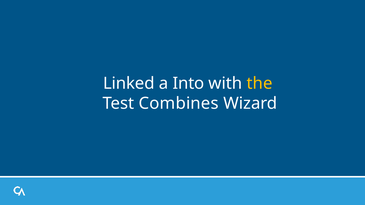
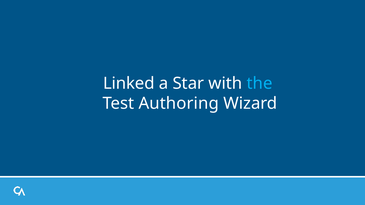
Into: Into -> Star (188, 83)
the colour: yellow -> light blue (260, 83)
Combines: Combines -> Authoring (179, 104)
